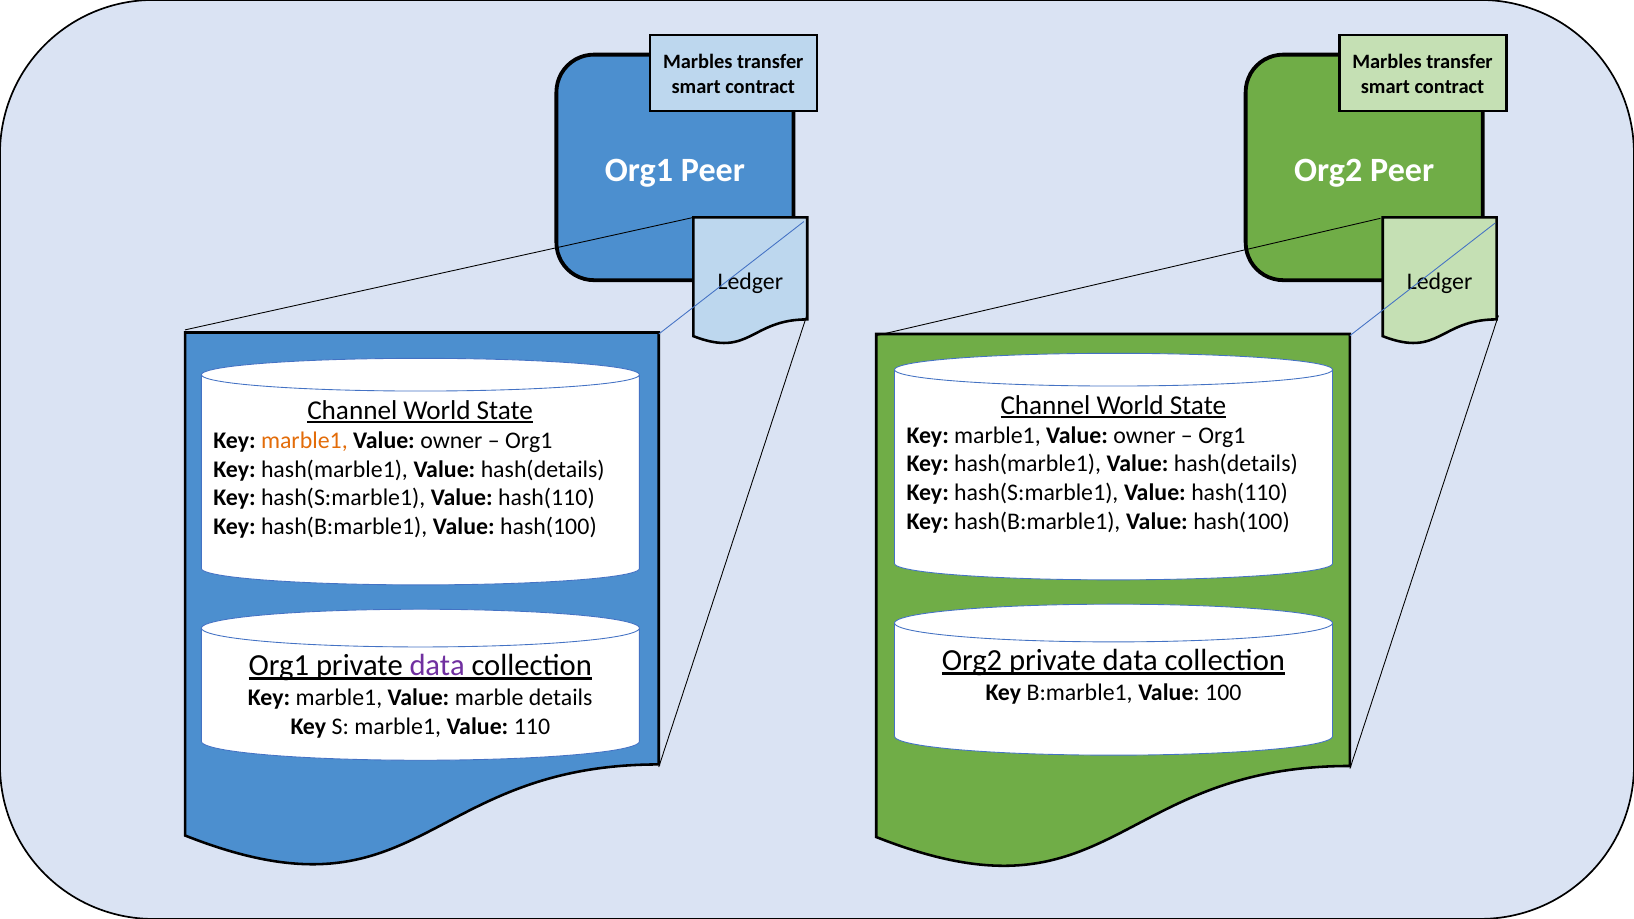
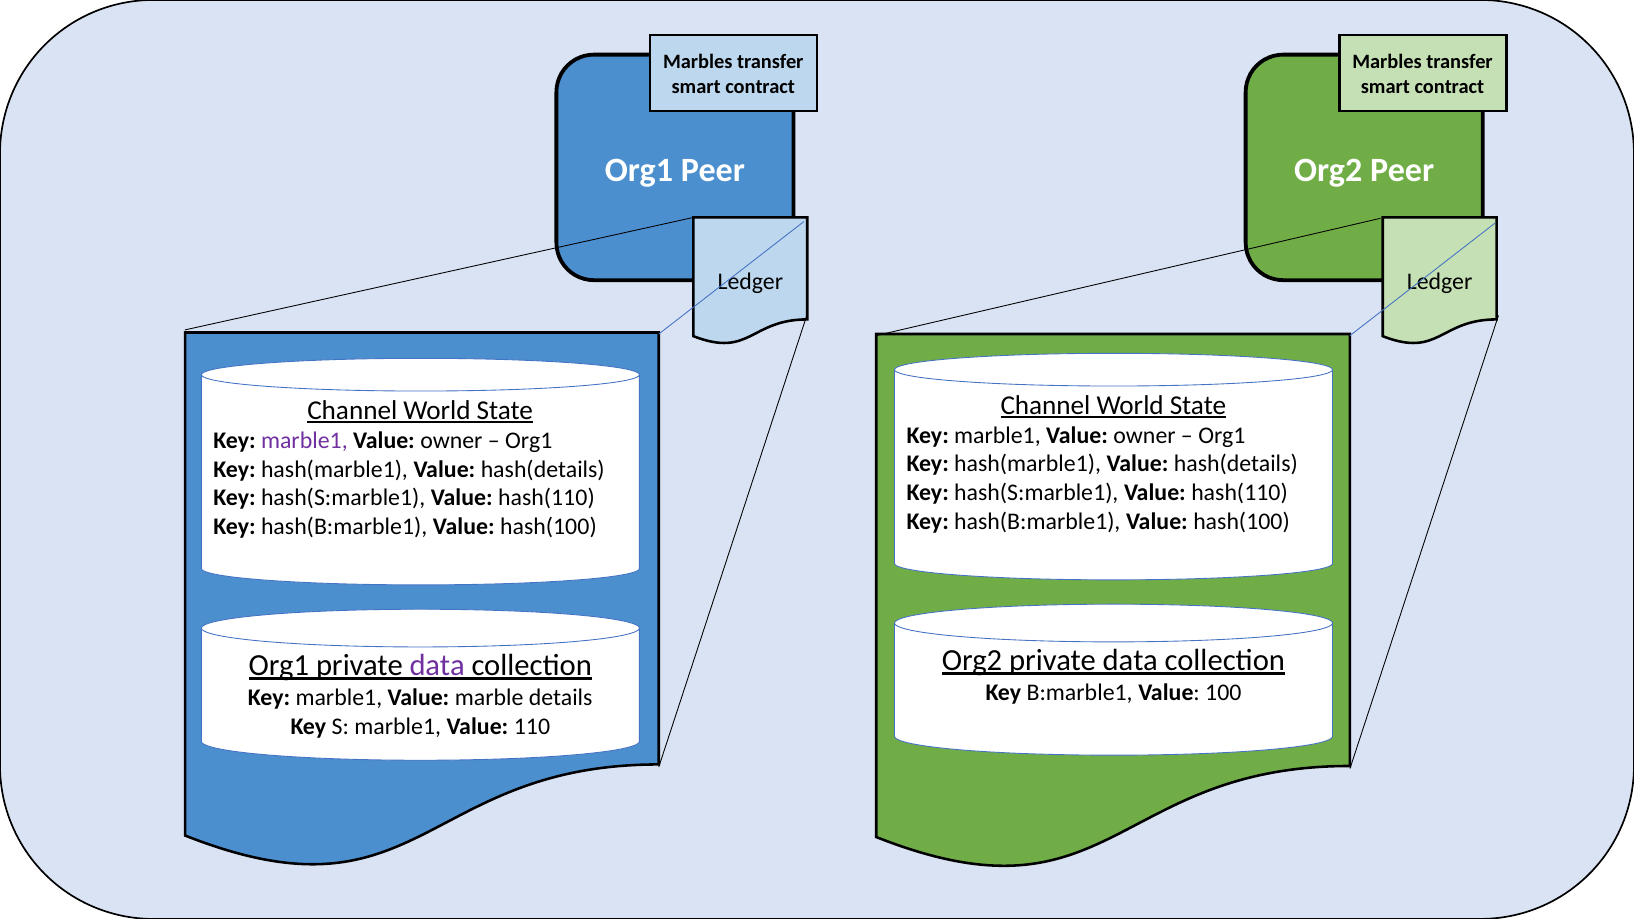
marble1 colour: orange -> purple (304, 441)
